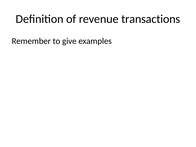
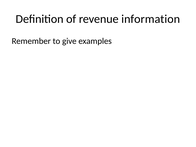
transactions: transactions -> information (151, 19)
